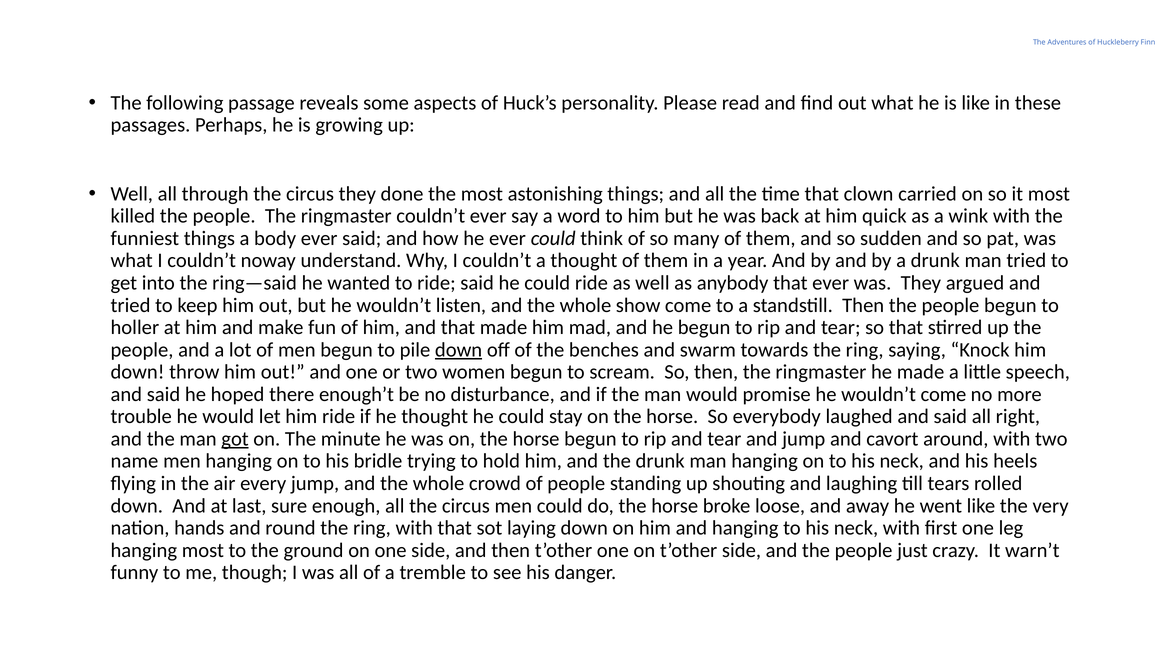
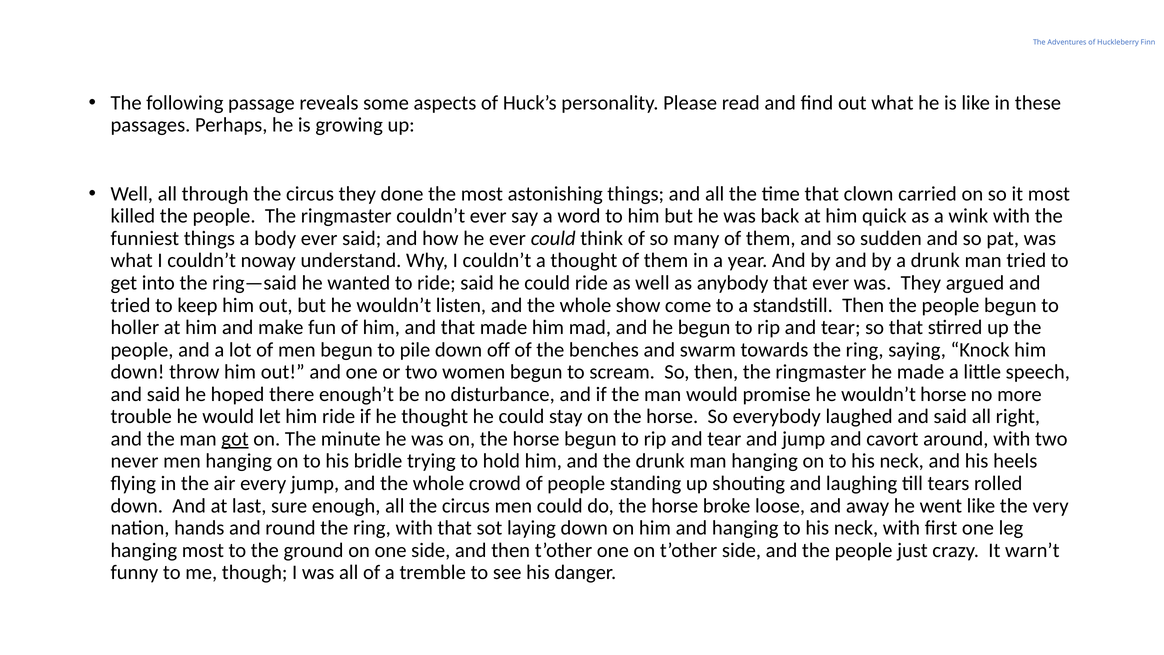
down underline: present -> none (459, 350)
wouldn’t come: come -> horse (943, 394)
name: name -> never (135, 461)
